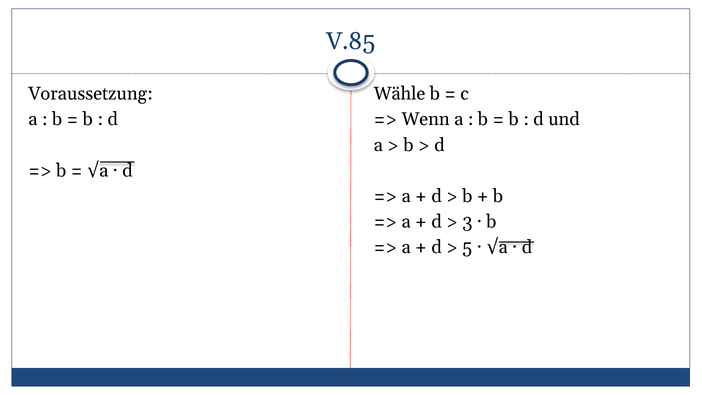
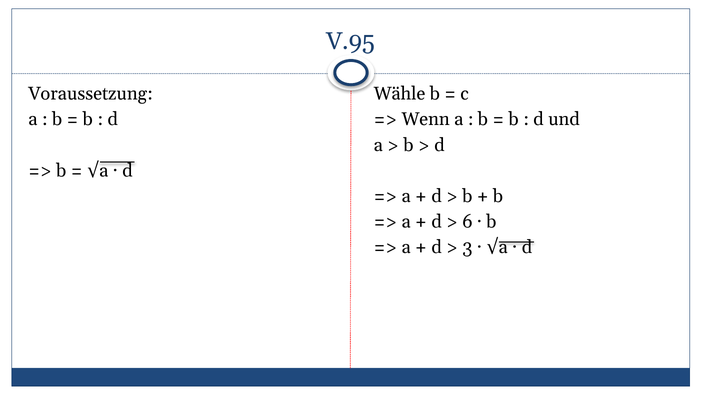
V.85: V.85 -> V.95 (351, 41)
3: 3 -> 6 (467, 222)
5: 5 -> 3 (467, 247)
